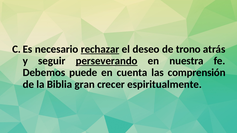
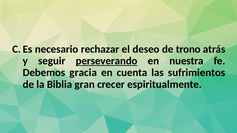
rechazar underline: present -> none (100, 49)
puede: puede -> gracia (83, 73)
comprensión: comprensión -> sufrimientos (197, 73)
